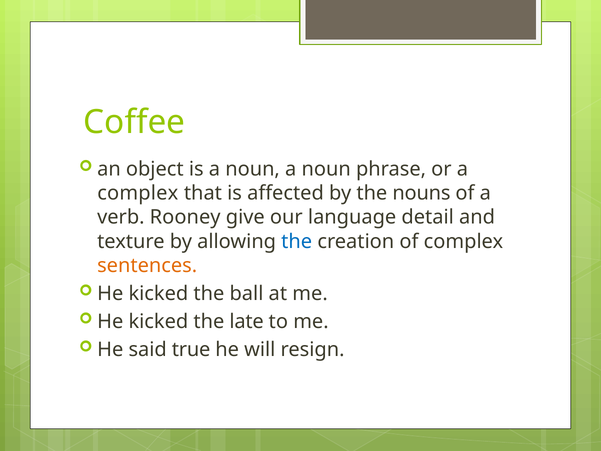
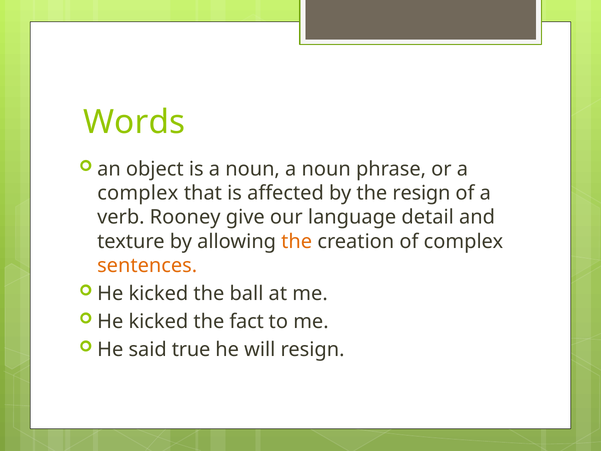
Coffee: Coffee -> Words (134, 122)
the nouns: nouns -> resign (421, 193)
the colour: blue -> orange (297, 241)
late: late -> fact (247, 321)
